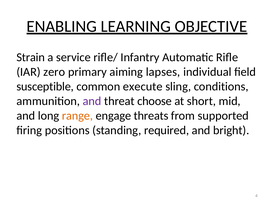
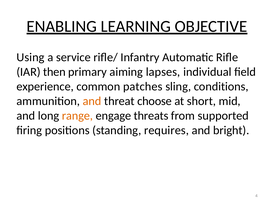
Strain: Strain -> Using (31, 57)
zero: zero -> then (54, 72)
susceptible: susceptible -> experience (45, 87)
execute: execute -> patches (143, 87)
and colour: purple -> orange (92, 101)
required: required -> requires (166, 131)
